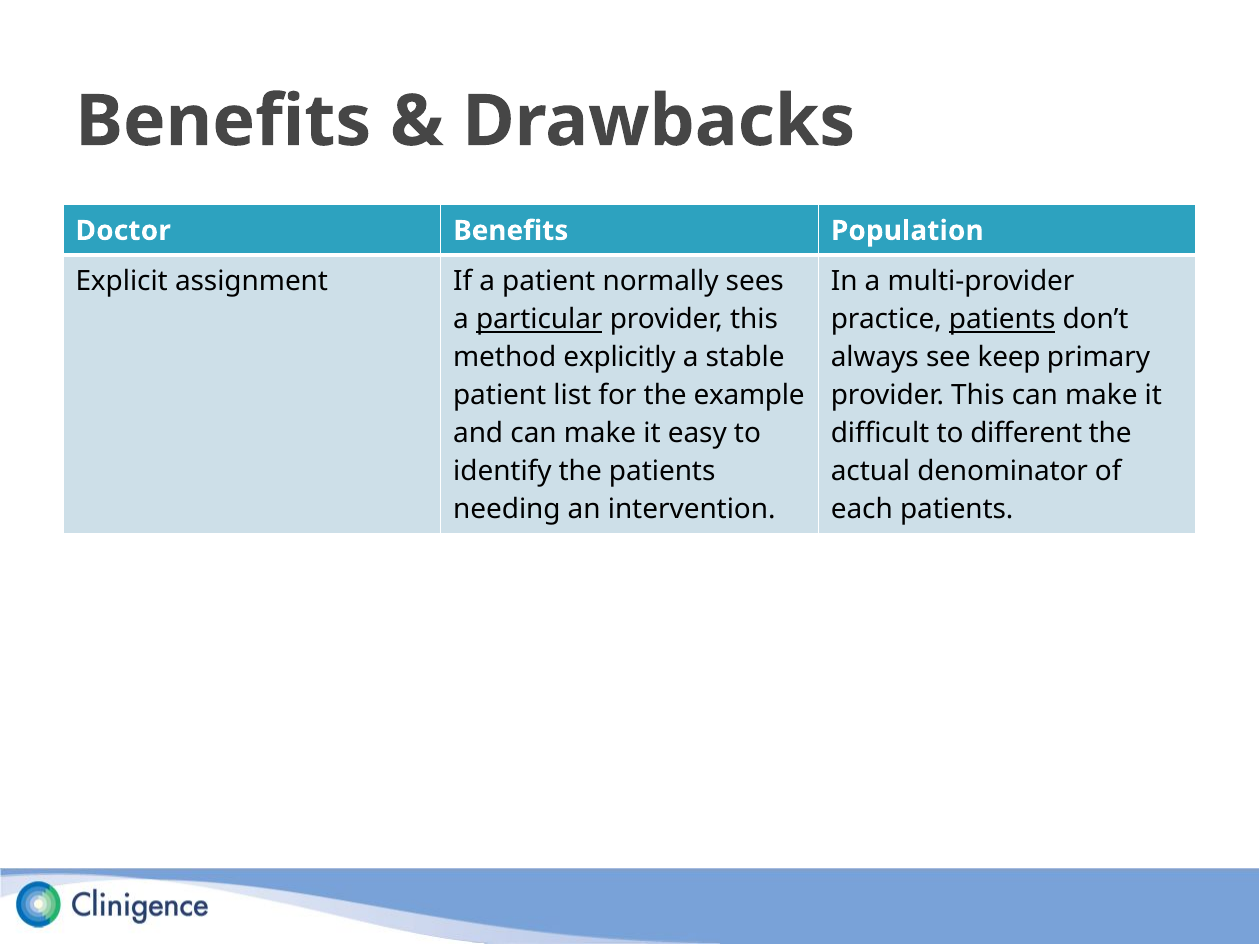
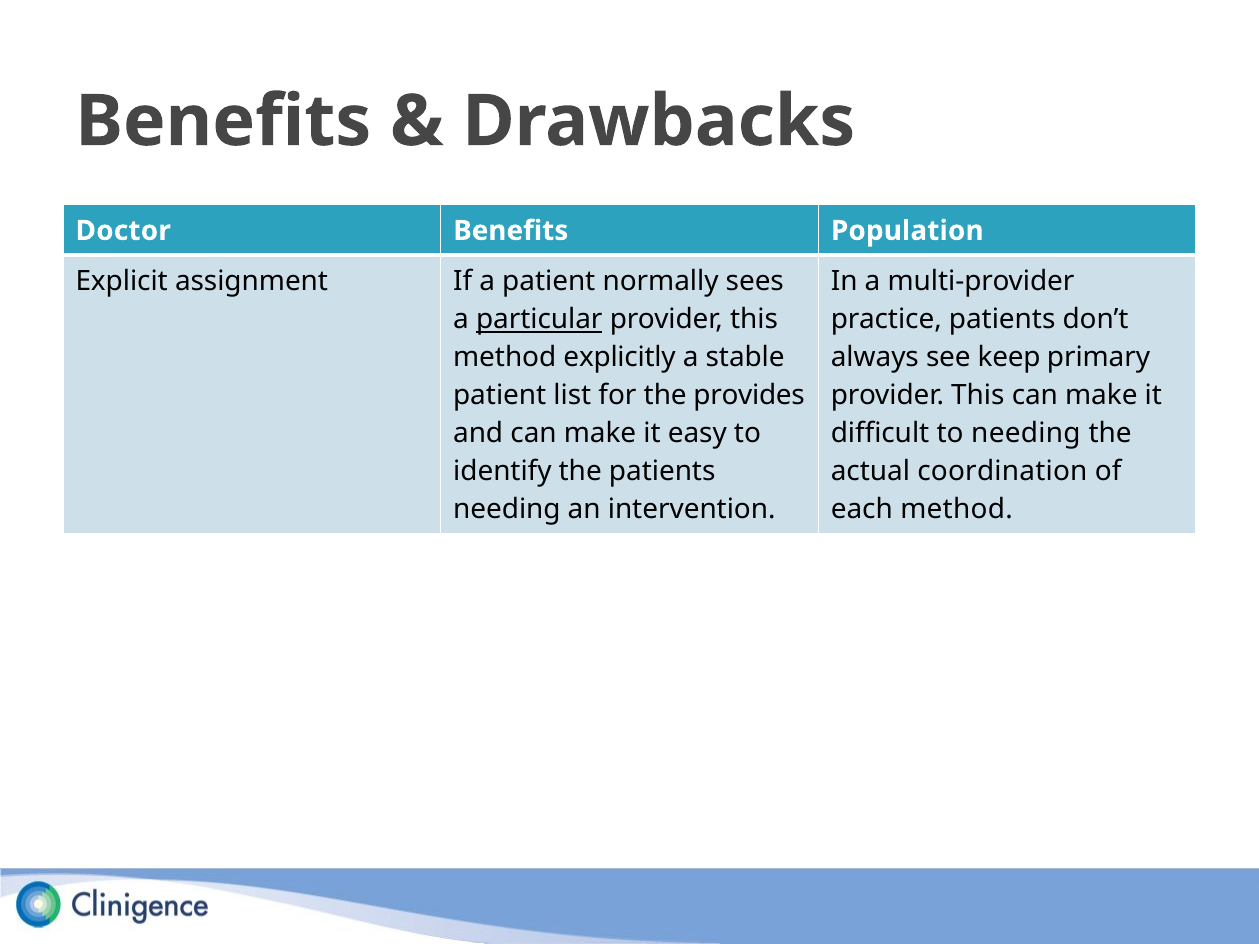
patients underline: present -> none (1002, 320)
example: example -> provides (749, 396)
to different: different -> needing (1026, 434)
denominator: denominator -> coordination (1002, 472)
each patients: patients -> method (957, 510)
